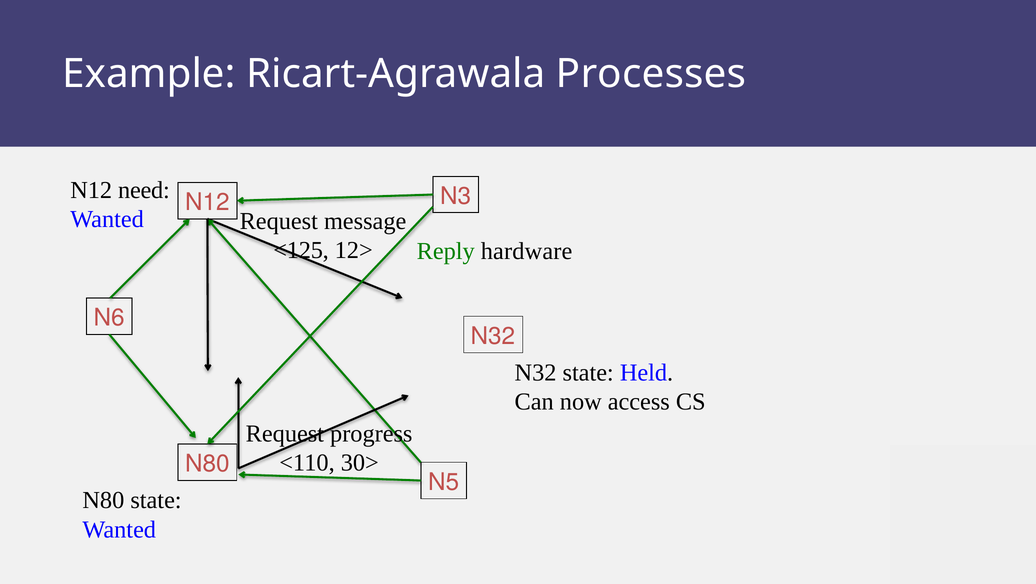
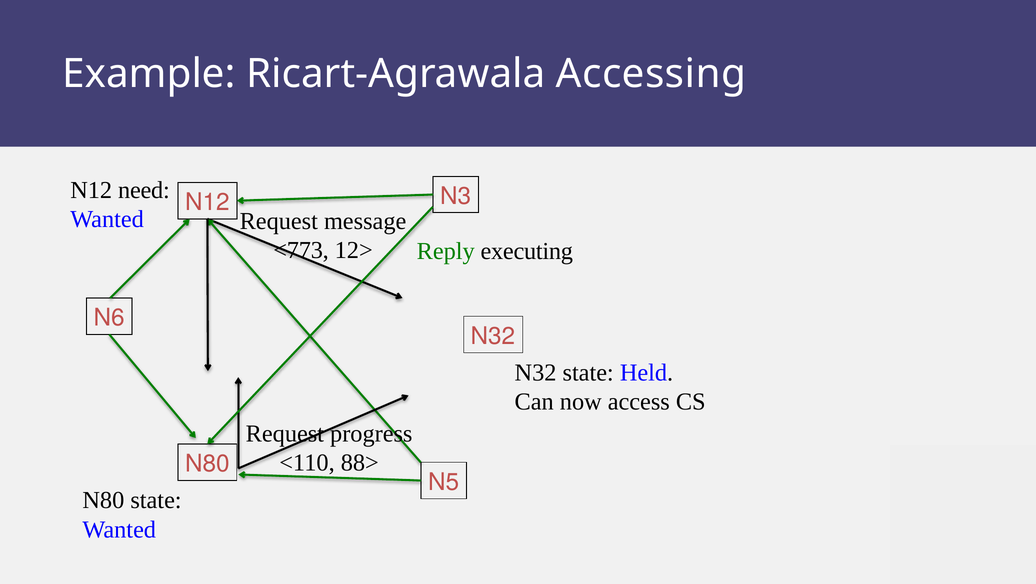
Processes: Processes -> Accessing (651, 74)
<125: <125 -> <773 (301, 250)
hardware: hardware -> executing (527, 251)
30>: 30> -> 88> (360, 462)
